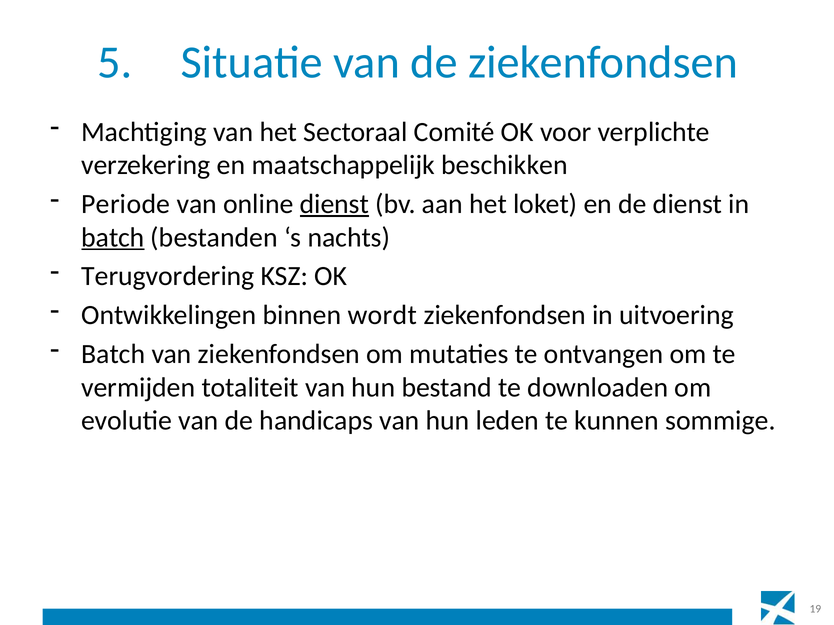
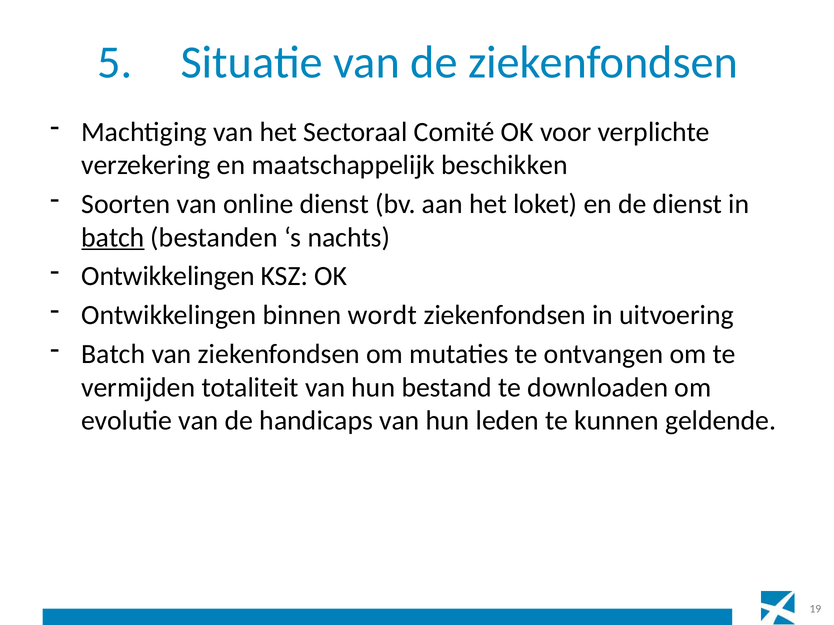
Periode: Periode -> Soorten (126, 204)
dienst underline: present -> none (334, 204)
Terugvordering: Terugvordering -> Ontwikkelingen (168, 276)
sommige: sommige -> geldende (721, 421)
